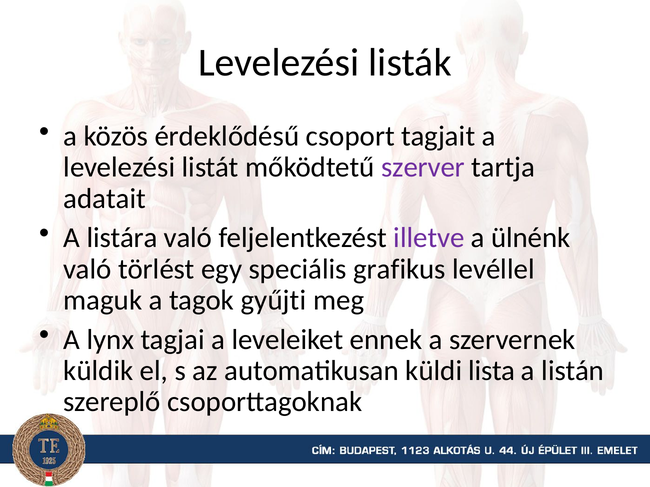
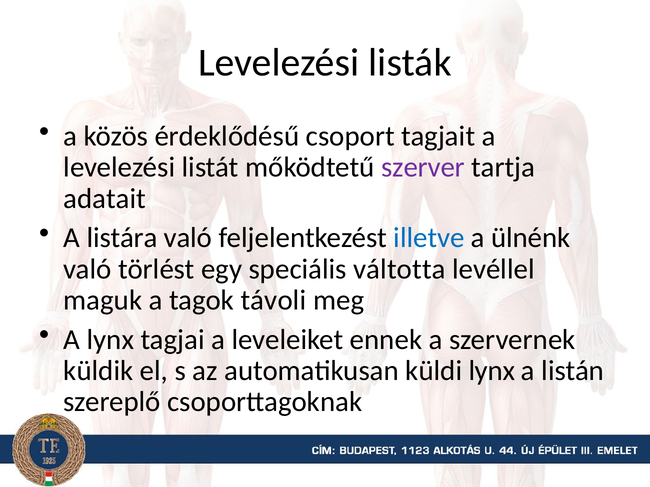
illetve colour: purple -> blue (429, 238)
grafikus: grafikus -> váltotta (399, 269)
gyűjti: gyűjti -> távoli (273, 301)
küldi lista: lista -> lynx (492, 371)
